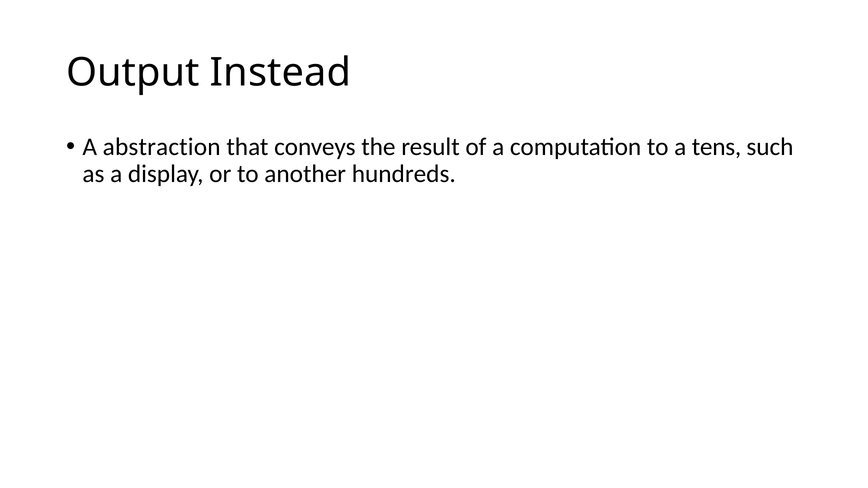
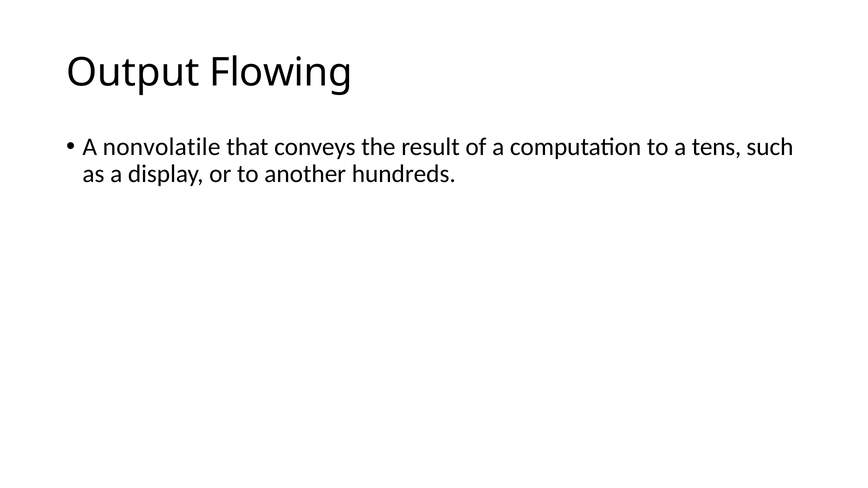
Instead: Instead -> Flowing (281, 73)
abstraction: abstraction -> nonvolatile (162, 147)
